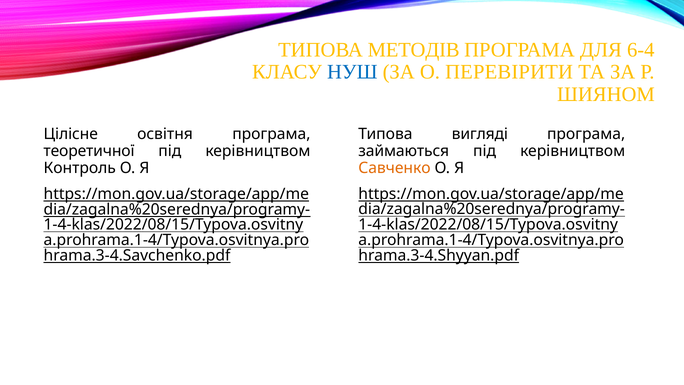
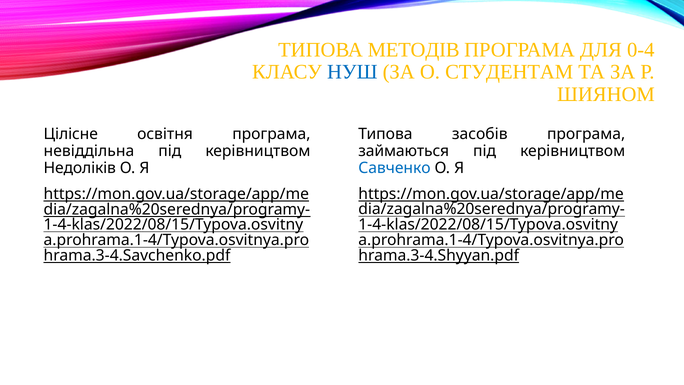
6-4: 6-4 -> 0-4 (641, 50)
ПЕРЕВІРИТИ: ПЕРЕВІРИТИ -> СТУДЕНТАМ (509, 72)
вигляді: вигляді -> засобів (480, 134)
теоретичної: теоретичної -> невіддільна (89, 151)
Савченко colour: orange -> blue (394, 168)
Контроль: Контроль -> Недоліків (80, 168)
